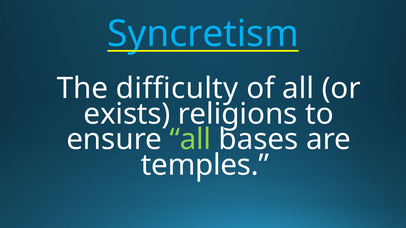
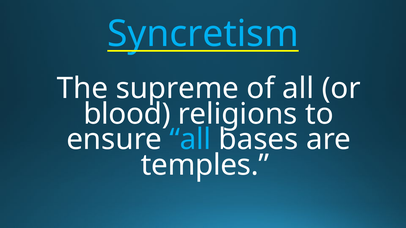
difficulty: difficulty -> supreme (177, 89)
exists: exists -> blood (127, 114)
all colour: light green -> light blue (190, 140)
